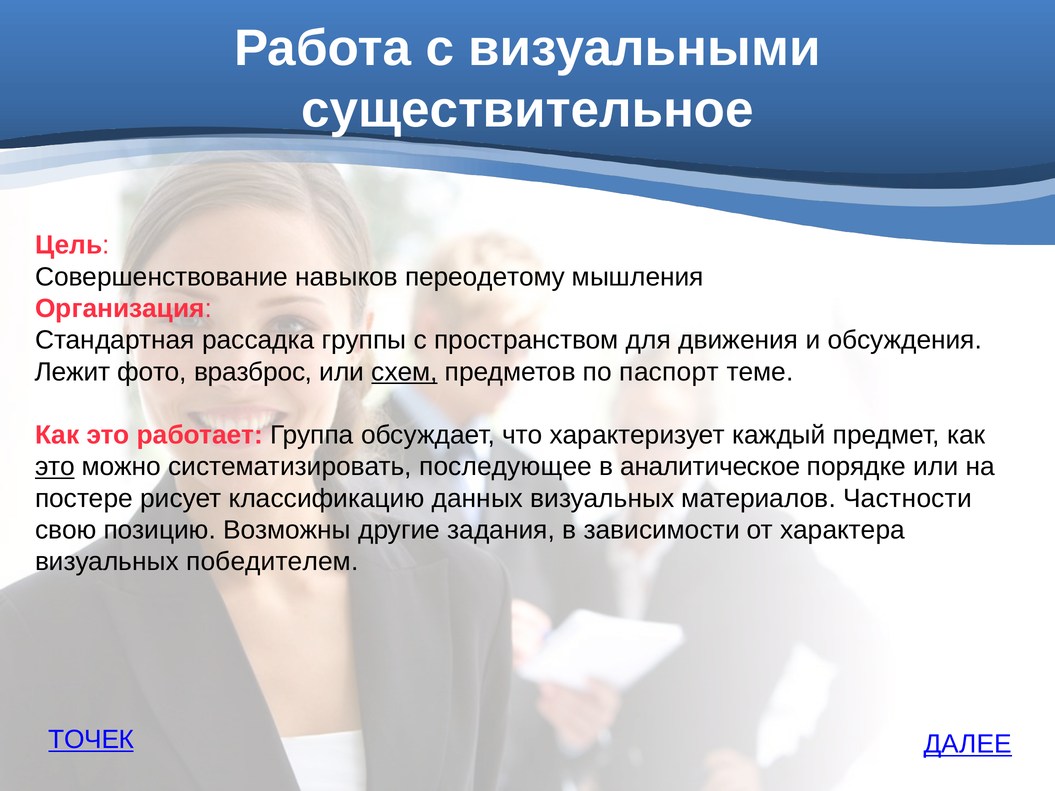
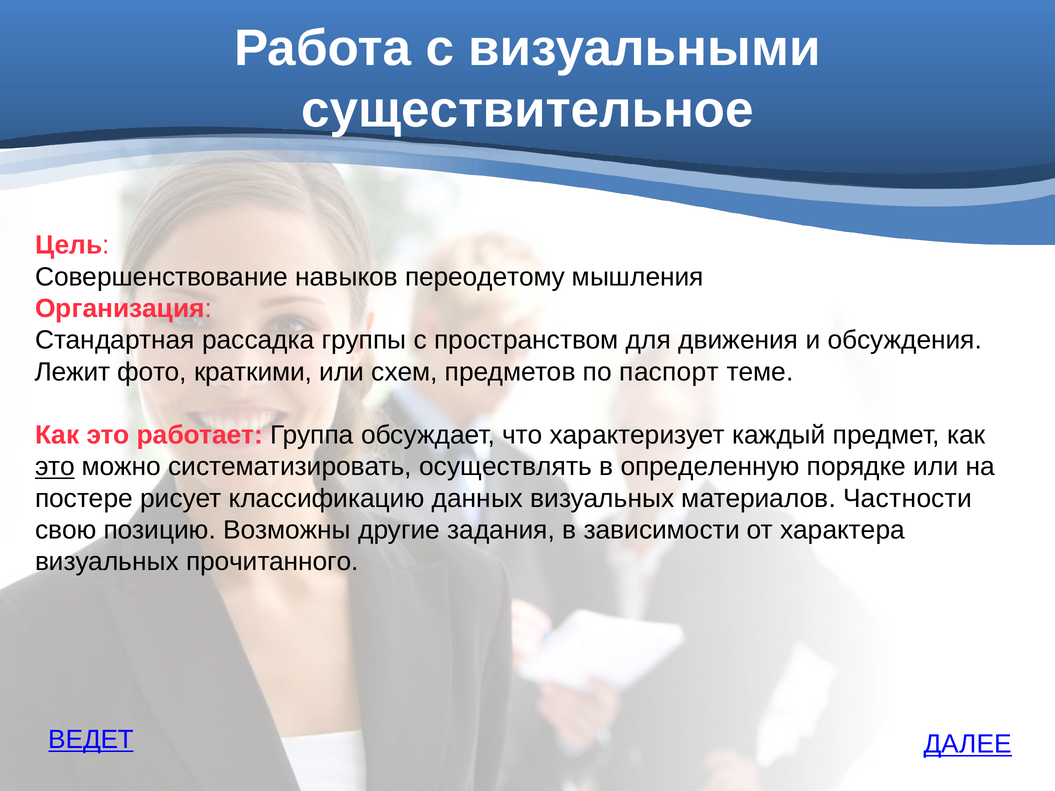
вразброс: вразброс -> краткими (253, 372)
схем underline: present -> none (405, 372)
последующее: последующее -> осуществлять (506, 467)
аналитическое: аналитическое -> определенную (710, 467)
победителем: победителем -> прочитанного (272, 562)
ТОЧЕК: ТОЧЕК -> ВЕДЕТ (91, 740)
